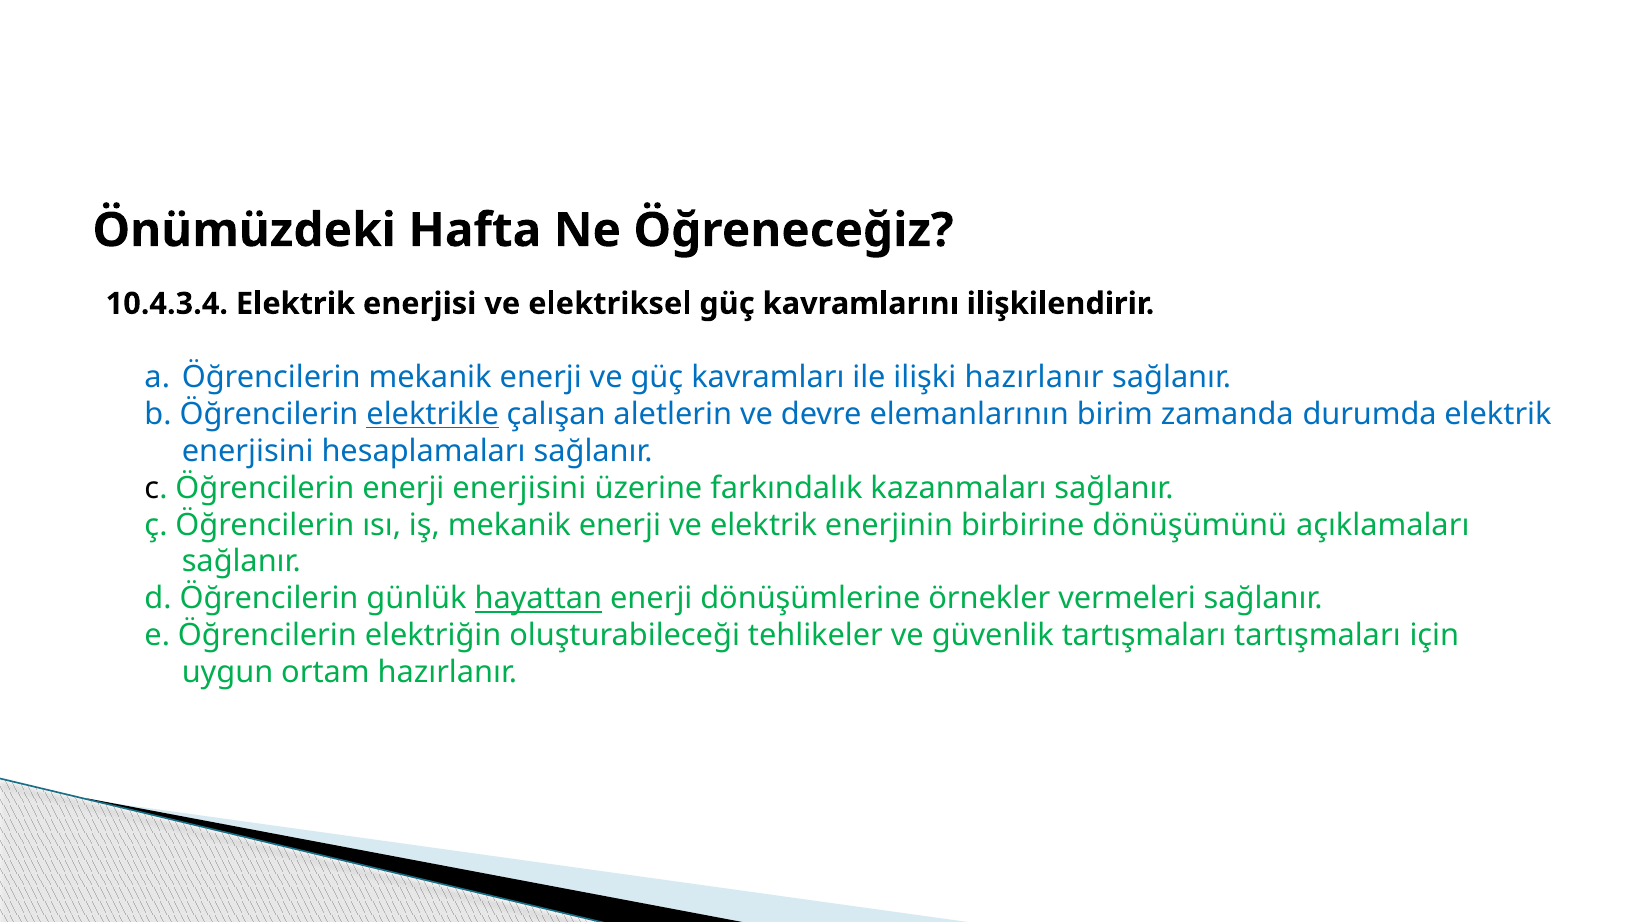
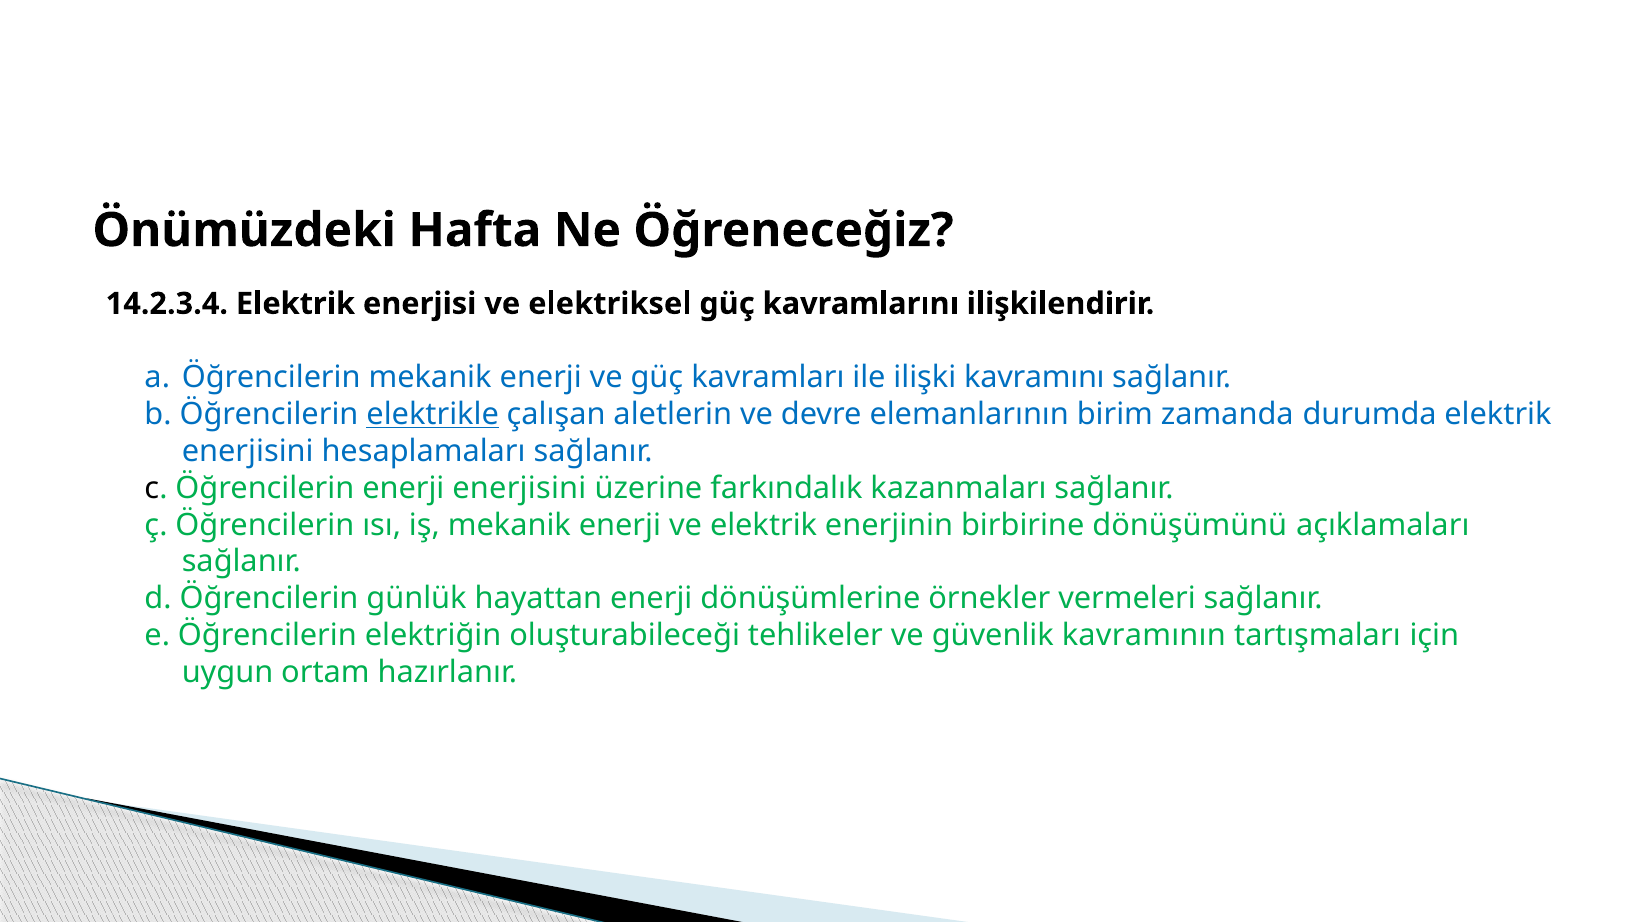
10.4.3.4: 10.4.3.4 -> 14.2.3.4 (167, 304)
ilişki hazırlanır: hazırlanır -> kavramını (1034, 378)
hayattan underline: present -> none (538, 599)
güvenlik tartışmaları: tartışmaları -> kavramının (1144, 636)
